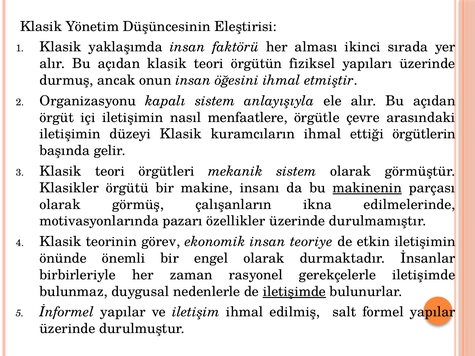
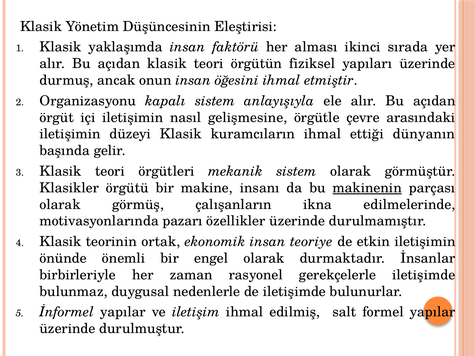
menfaatlere: menfaatlere -> gelişmesine (248, 118)
örgütlerin: örgütlerin -> dünyanın (424, 134)
görev: görev -> ortak (161, 242)
iletişimde underline: present -> none (294, 292)
